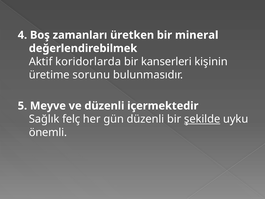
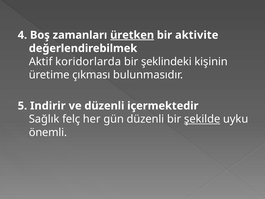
üretken underline: none -> present (132, 35)
mineral: mineral -> aktivite (197, 35)
kanserleri: kanserleri -> şeklindeki (166, 62)
sorunu: sorunu -> çıkması (91, 75)
Meyve: Meyve -> Indirir (48, 106)
